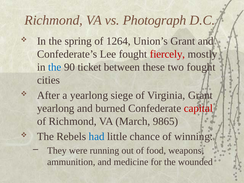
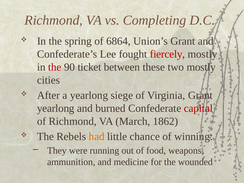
Photograph: Photograph -> Completing (155, 20)
1264: 1264 -> 6864 (118, 41)
the colour: blue -> red (55, 67)
two fought: fought -> mostly (201, 67)
9865: 9865 -> 1862 (166, 121)
had colour: blue -> orange (97, 136)
